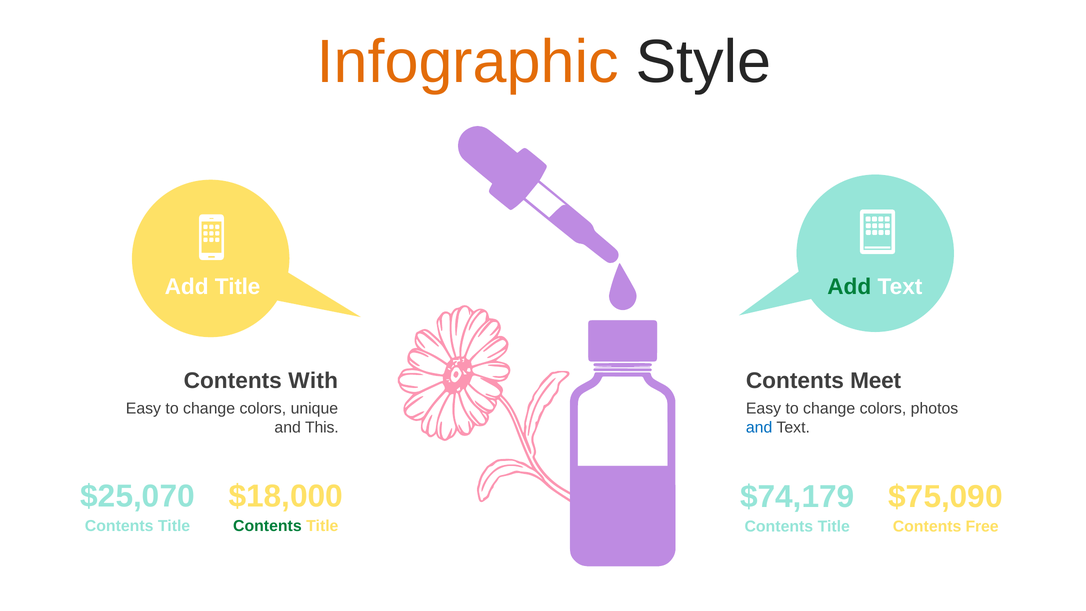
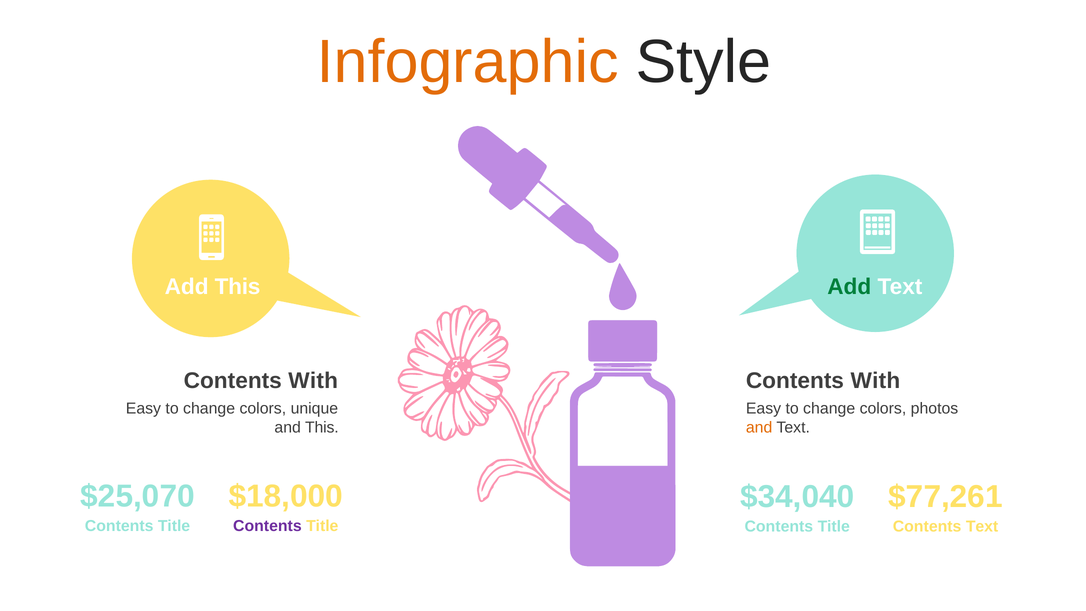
Add Title: Title -> This (238, 287)
Meet: Meet -> With (875, 381)
and colour: blue -> orange (759, 427)
$74,179: $74,179 -> $34,040 (797, 497)
$75,090: $75,090 -> $77,261 (946, 497)
Contents colour: green -> purple (267, 526)
Contents Free: Free -> Text (982, 526)
